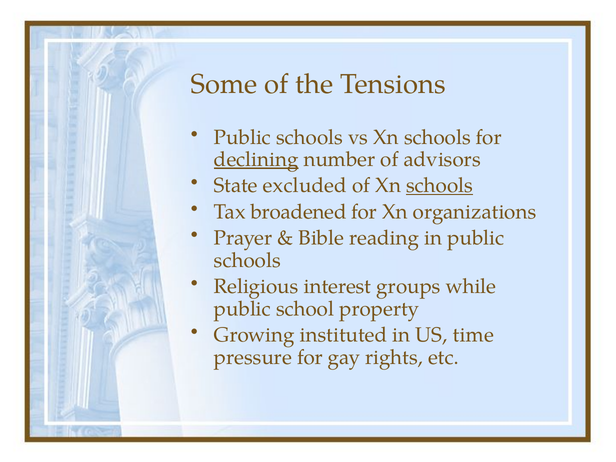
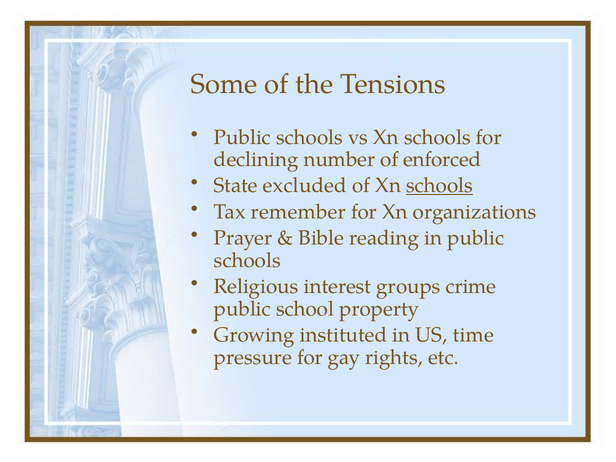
declining underline: present -> none (256, 159)
advisors: advisors -> enforced (442, 159)
broadened: broadened -> remember (298, 212)
while: while -> crime (471, 287)
